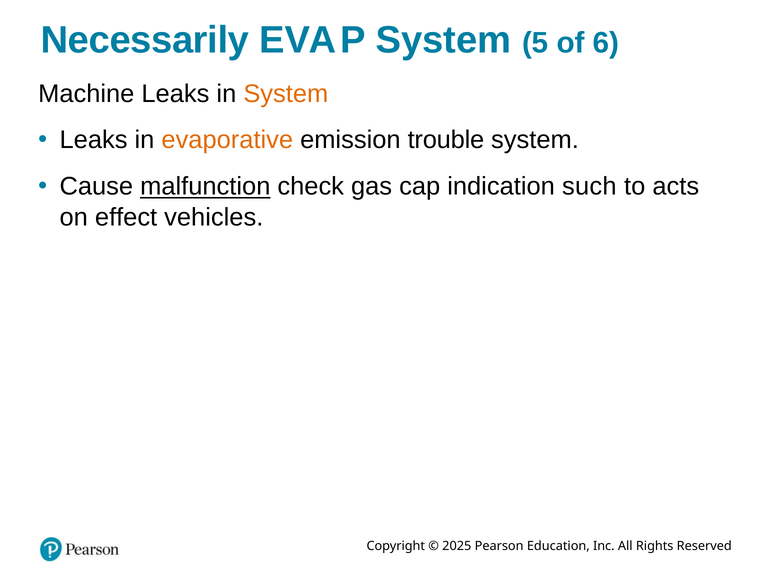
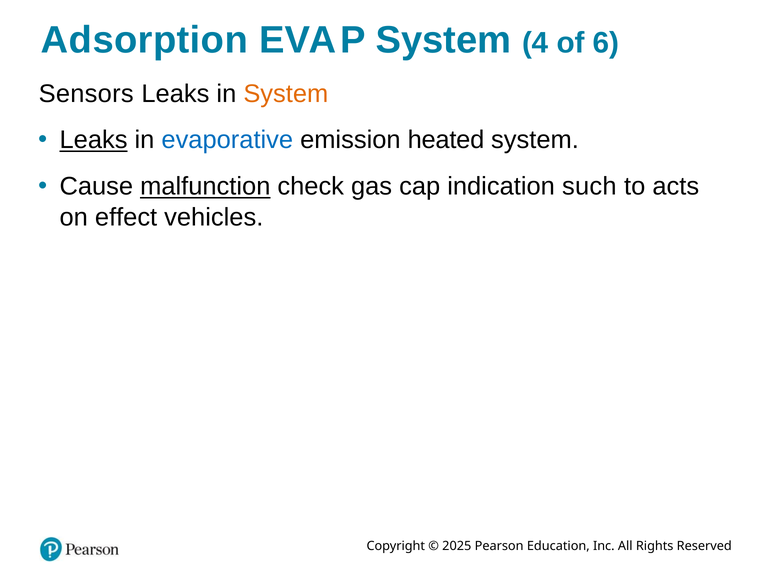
Necessarily: Necessarily -> Adsorption (144, 40)
5: 5 -> 4 (535, 43)
Machine: Machine -> Sensors (86, 94)
Leaks underline: none -> present (94, 140)
evaporative colour: orange -> blue (227, 140)
trouble: trouble -> heated (446, 140)
